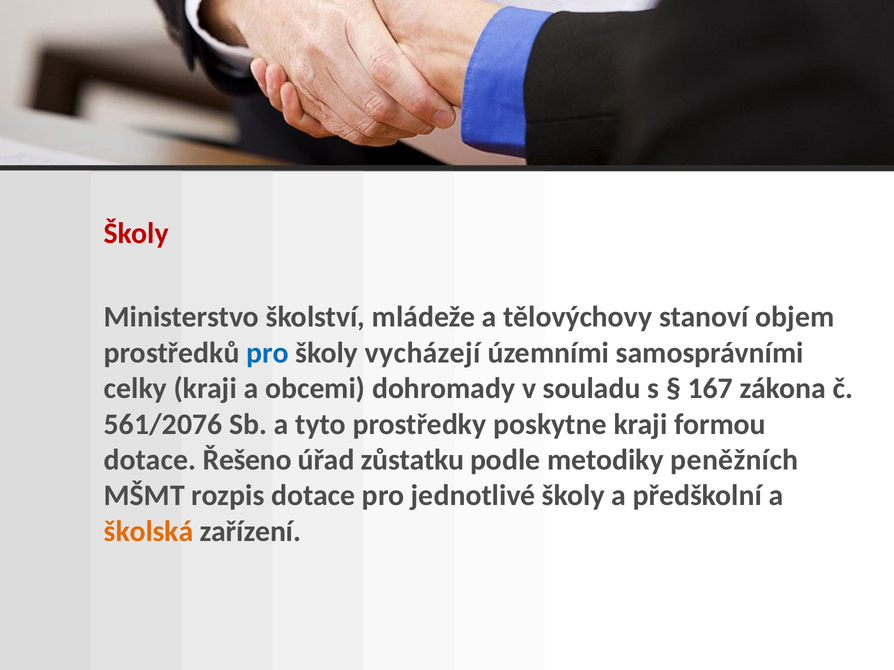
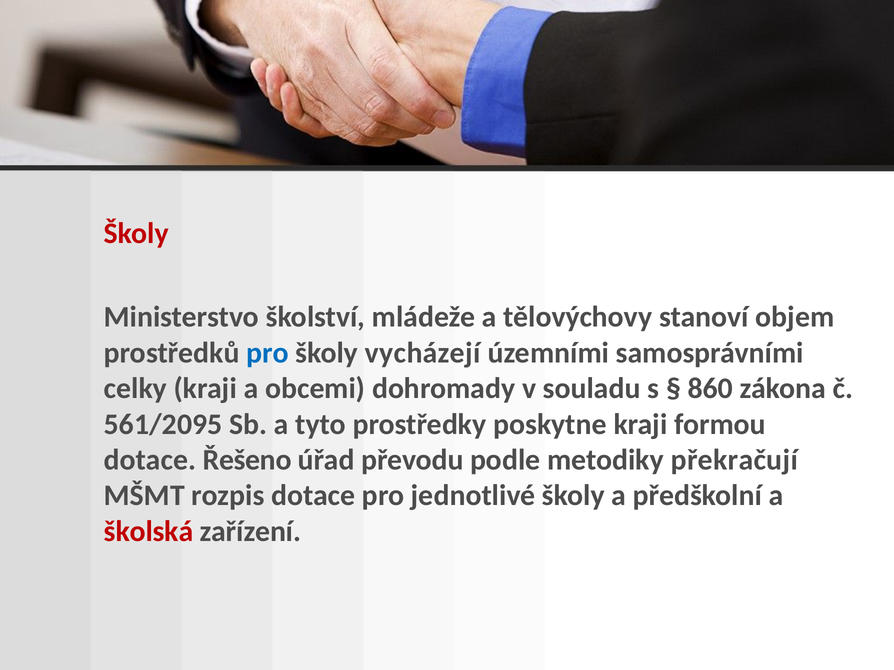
167: 167 -> 860 (710, 389)
561/2076: 561/2076 -> 561/2095 (163, 424)
zůstatku: zůstatku -> převodu (412, 460)
peněžních: peněžních -> překračují (734, 460)
školská colour: orange -> red (149, 532)
